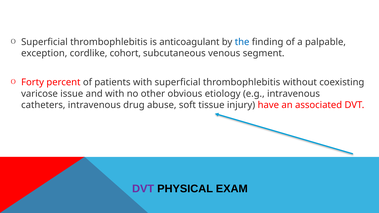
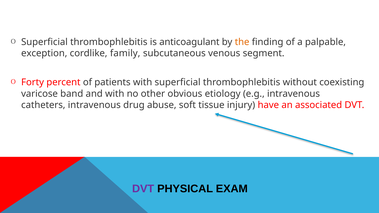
the colour: blue -> orange (242, 42)
cohort: cohort -> family (125, 53)
issue: issue -> band (72, 94)
